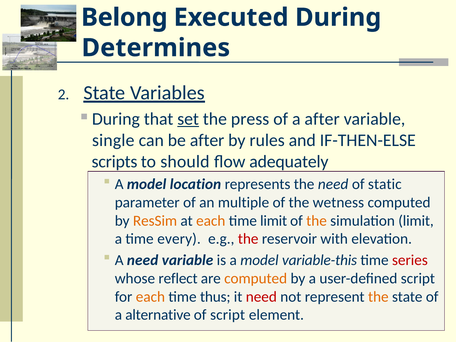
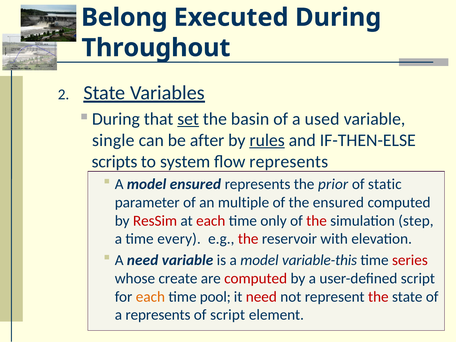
Determines: Determines -> Throughout (156, 48)
press: press -> basin (250, 119)
a after: after -> used (322, 119)
rules underline: none -> present (267, 140)
should: should -> system (185, 162)
flow adequately: adequately -> represents (289, 162)
model location: location -> ensured (195, 184)
the need: need -> prior (333, 184)
the wetness: wetness -> ensured (338, 202)
ResSim colour: orange -> red (155, 221)
each colour: orange -> red (211, 221)
time limit: limit -> only (274, 221)
the colour: orange -> red (317, 221)
simulation limit: limit -> step (416, 221)
reflect: reflect -> create (178, 278)
computed colour: orange -> red (256, 278)
thus: thus -> pool (215, 297)
the colour: orange -> red (378, 297)
a alternative: alternative -> represents (158, 315)
